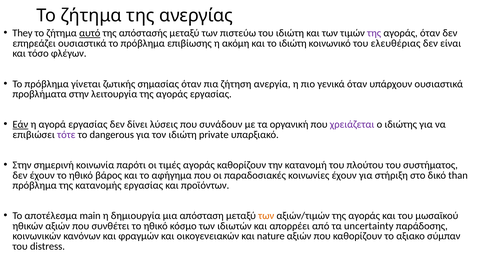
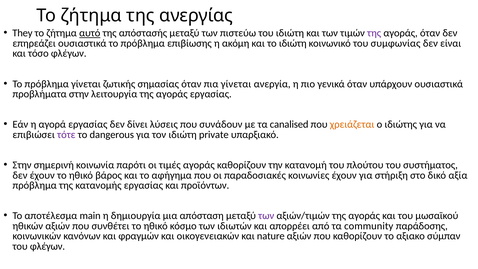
ελευθέριας: ελευθέριας -> συμφωνίας (396, 43)
πια ζήτηση: ζήτηση -> γίνεται (236, 84)
Εάν underline: present -> none (20, 124)
οργανική: οργανική -> canalised (289, 124)
χρειάζεται colour: purple -> orange (352, 124)
than: than -> αξία (458, 175)
των colour: orange -> purple (266, 216)
uncertainty: uncertainty -> community (369, 226)
του distress: distress -> φλέγων (48, 246)
